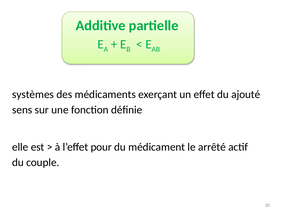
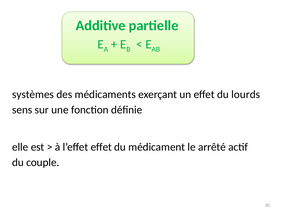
ajouté: ajouté -> lourds (246, 95)
l’effet pour: pour -> effet (101, 147)
